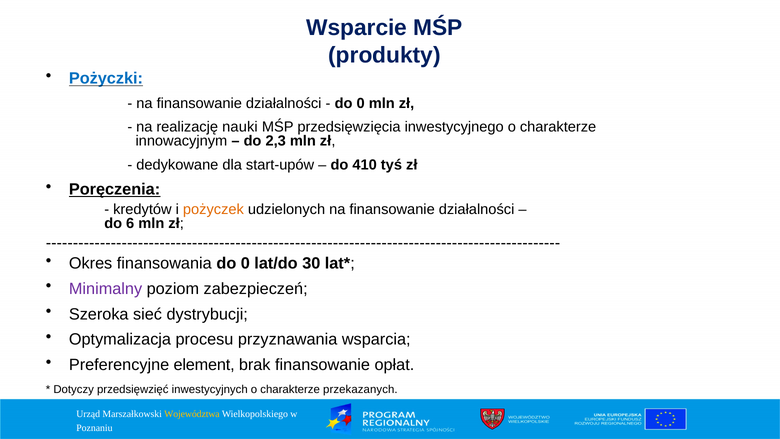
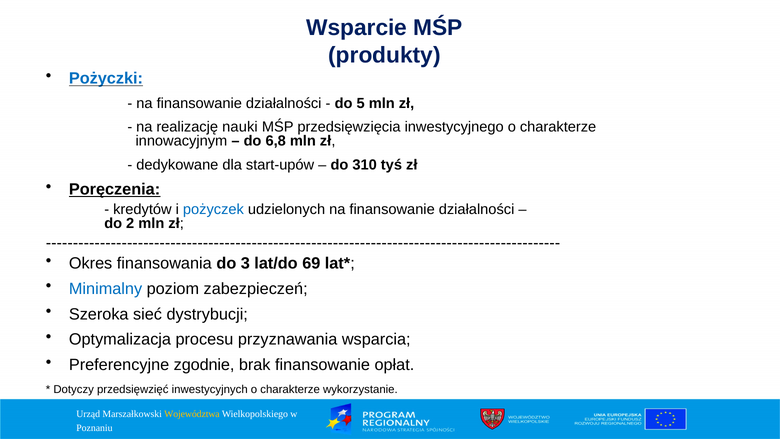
0: 0 -> 5 (361, 103)
2,3: 2,3 -> 6,8 (276, 141)
410: 410 -> 310 (365, 165)
pożyczek colour: orange -> blue (213, 209)
6: 6 -> 2 (130, 223)
finansowania do 0: 0 -> 3 (245, 263)
30: 30 -> 69 (311, 263)
Minimalny colour: purple -> blue (106, 289)
element: element -> zgodnie (204, 365)
przekazanych: przekazanych -> wykorzystanie (360, 389)
